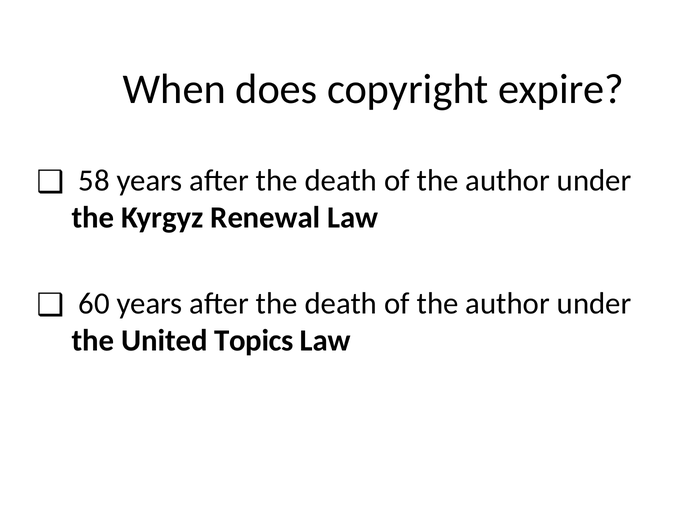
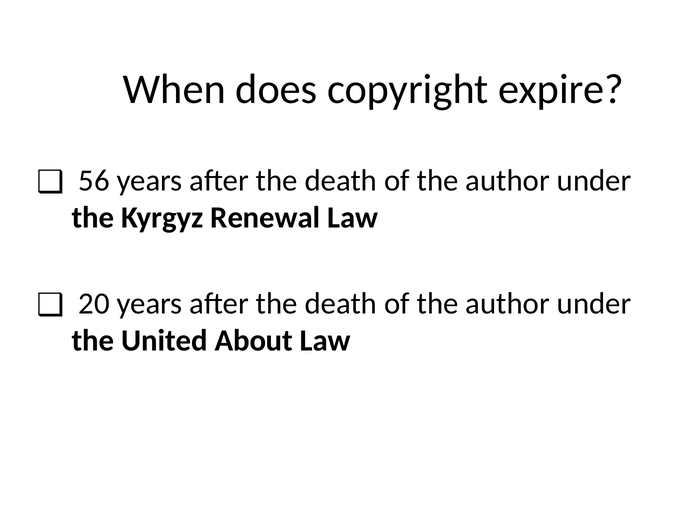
58: 58 -> 56 (94, 180)
60: 60 -> 20 (94, 304)
Topics: Topics -> About (254, 340)
